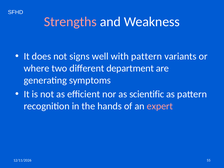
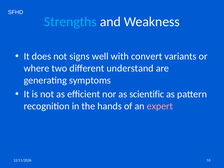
Strengths colour: pink -> light blue (70, 22)
with pattern: pattern -> convert (147, 56)
department: department -> understand (130, 68)
